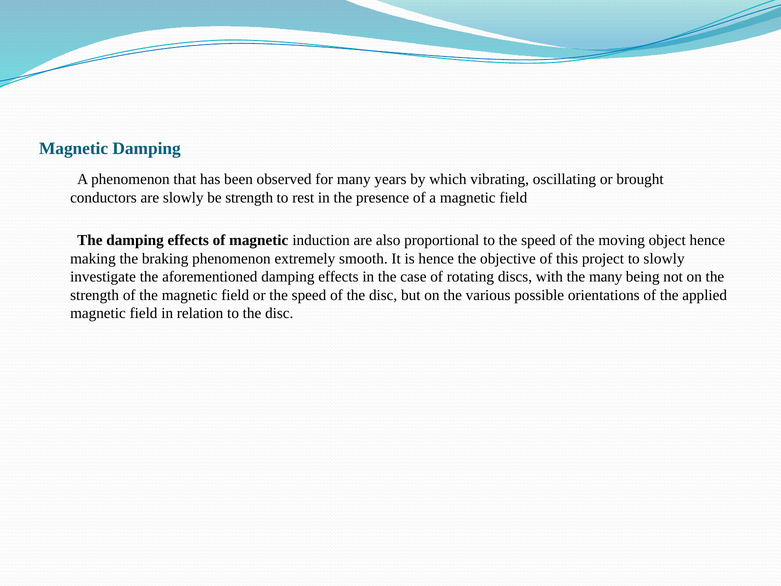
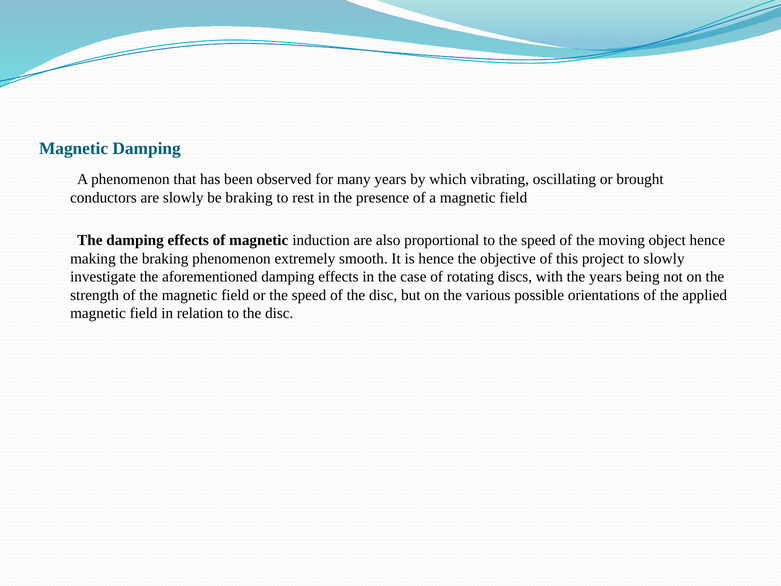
be strength: strength -> braking (249, 198)
the many: many -> years (606, 277)
